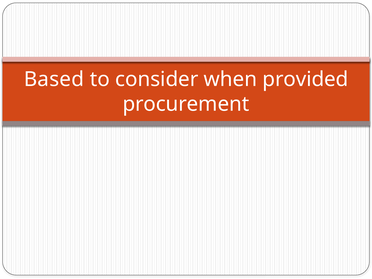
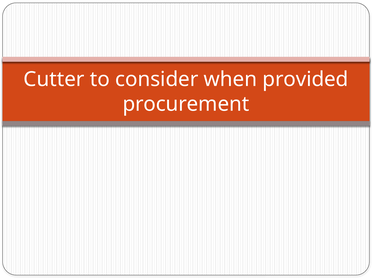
Based: Based -> Cutter (54, 79)
